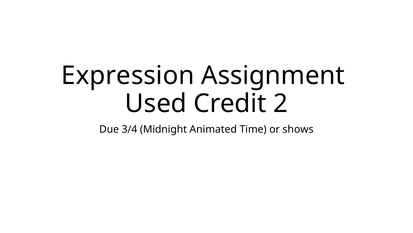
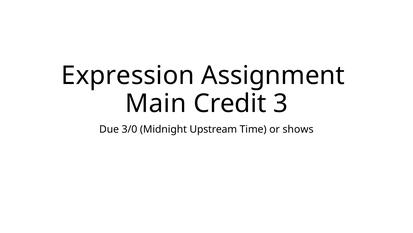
Used: Used -> Main (156, 103)
2: 2 -> 3 (281, 103)
3/4: 3/4 -> 3/0 (129, 129)
Animated: Animated -> Upstream (213, 129)
